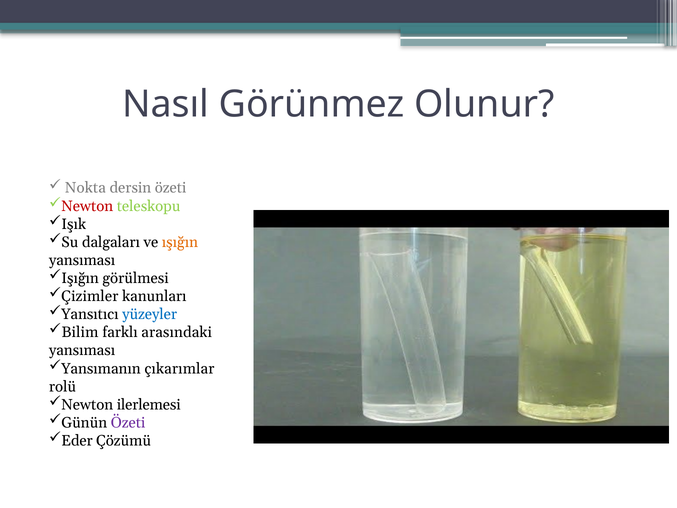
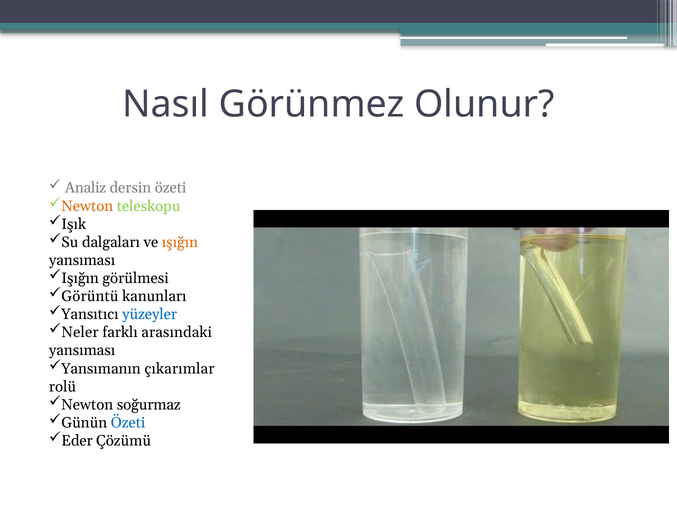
Nokta: Nokta -> Analiz (86, 188)
Newton colour: red -> orange (87, 206)
Çizimler: Çizimler -> Görüntü (90, 296)
Bilim: Bilim -> Neler (80, 332)
ilerlemesi: ilerlemesi -> soğurmaz (149, 404)
Özeti colour: purple -> blue (128, 423)
